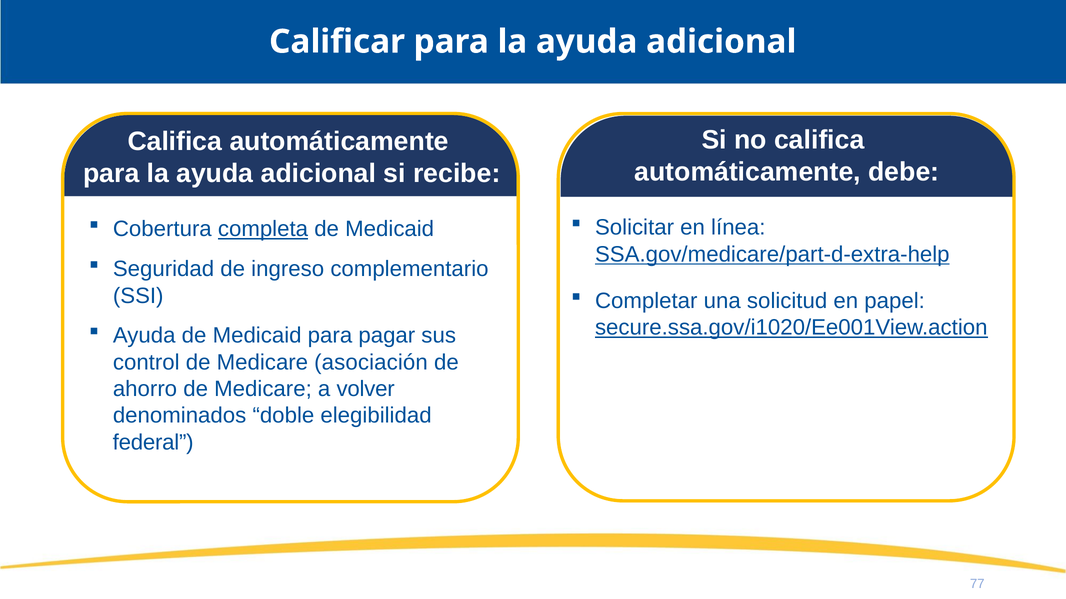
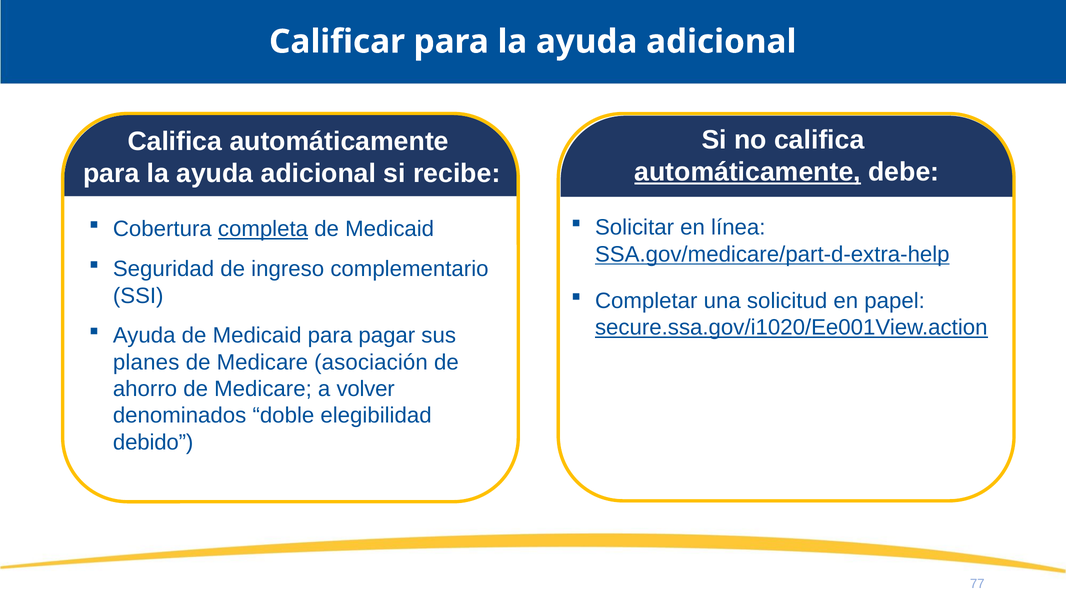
automáticamente underline: none -> present (748, 172)
control: control -> planes (146, 363)
federal: federal -> debido (153, 443)
